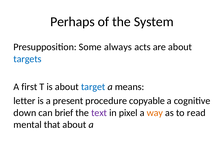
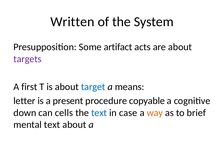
Perhaps: Perhaps -> Written (72, 22)
always: always -> artifact (118, 47)
targets colour: blue -> purple (27, 59)
brief: brief -> cells (64, 113)
text colour: purple -> blue (99, 113)
pixel: pixel -> case (128, 113)
read: read -> brief (196, 113)
mental that: that -> text (52, 125)
